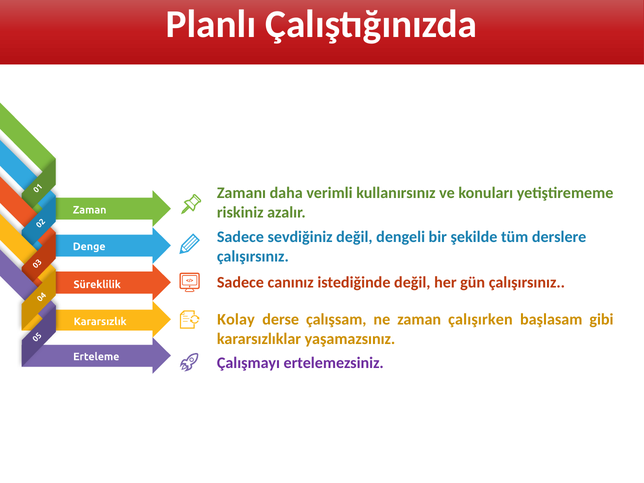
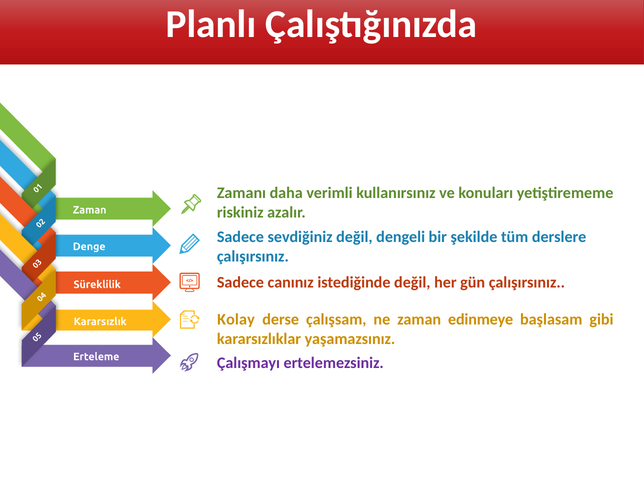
çalışırken: çalışırken -> edinmeye (481, 320)
